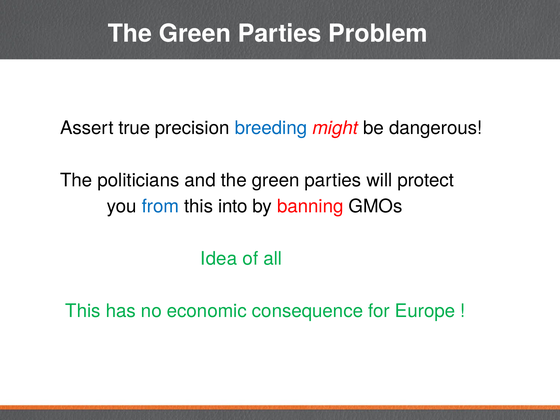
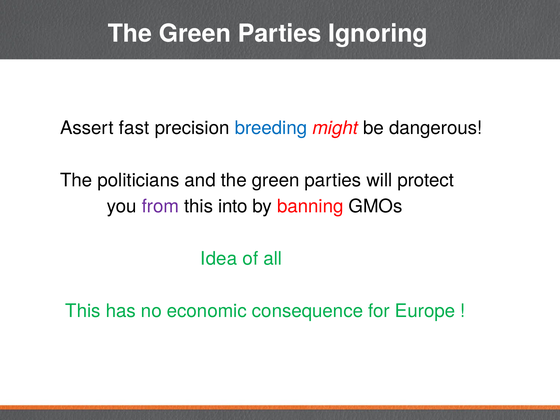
Problem: Problem -> Ignoring (378, 33)
true: true -> fast (134, 128)
from colour: blue -> purple (160, 206)
